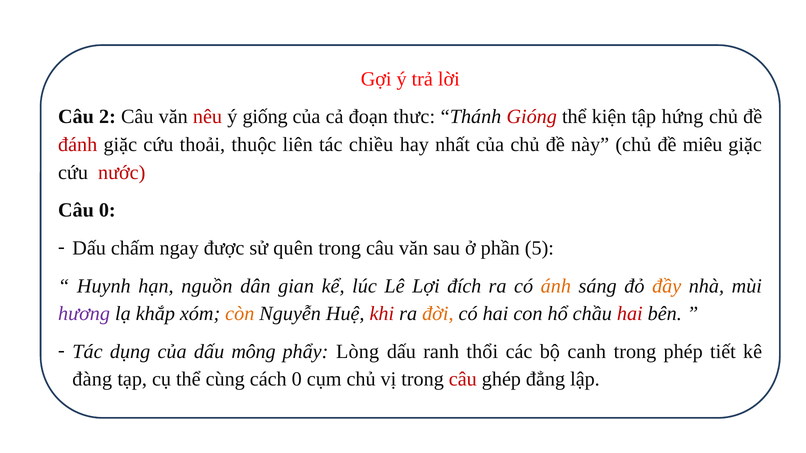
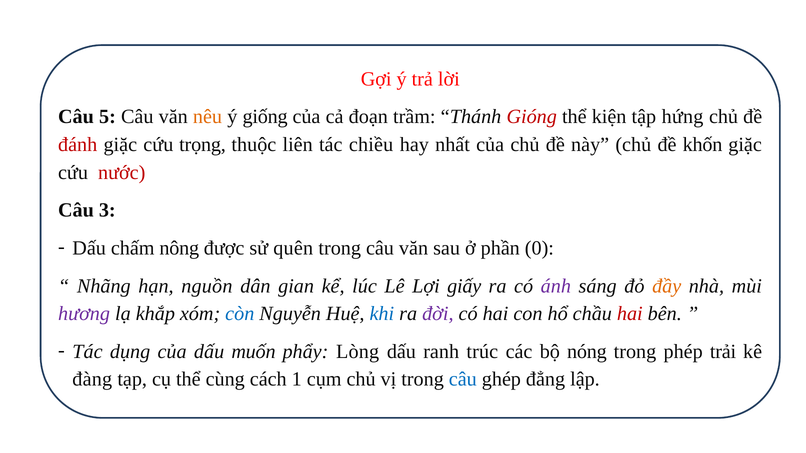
2: 2 -> 5 (107, 117)
nêu colour: red -> orange (208, 117)
thưc: thưc -> trầm (414, 117)
thoải: thoải -> trọng (203, 145)
miêu: miêu -> khốn (703, 145)
Câu 0: 0 -> 3 (107, 210)
ngay: ngay -> nông (179, 248)
5: 5 -> 0 (539, 248)
Huynh: Huynh -> Nhãng (104, 286)
đích: đích -> giấy (464, 286)
ánh colour: orange -> purple (556, 286)
còn colour: orange -> blue (240, 314)
khi colour: red -> blue (382, 314)
đời colour: orange -> purple (438, 314)
mông: mông -> muốn (253, 352)
thổi: thổi -> trúc (482, 352)
canh: canh -> nóng (587, 352)
tiết: tiết -> trải (723, 352)
cách 0: 0 -> 1 (297, 380)
câu colour: red -> blue (463, 380)
